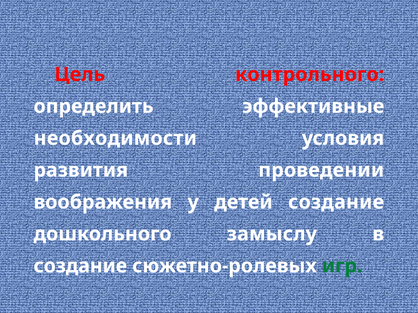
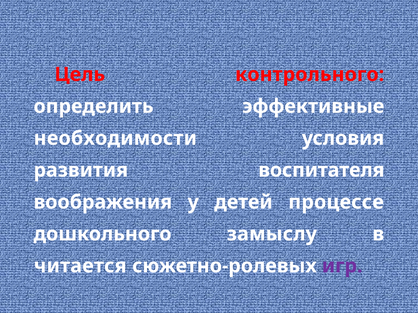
проведении: проведении -> воспитателя (321, 170)
детей создание: создание -> процессе (336, 202)
создание: создание -> читается (80, 266)
игр colour: green -> purple (342, 266)
